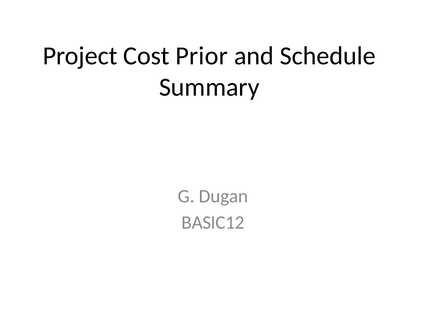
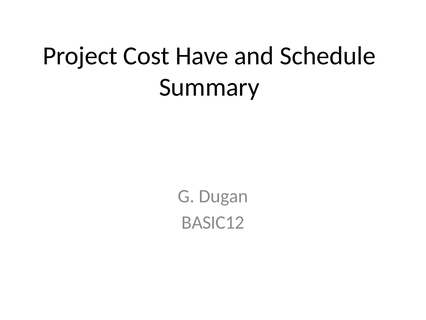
Prior: Prior -> Have (202, 56)
